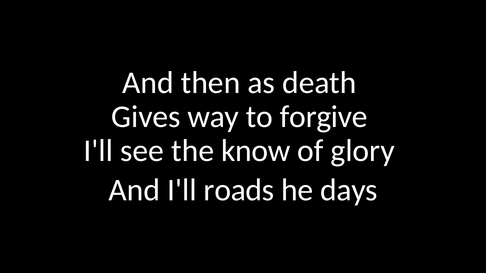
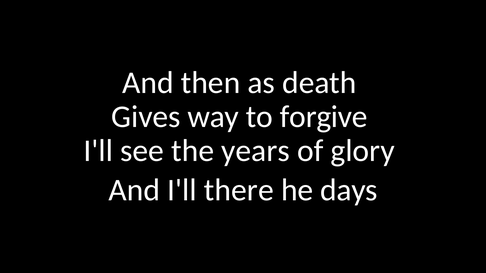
know: know -> years (256, 151)
roads: roads -> there (239, 190)
